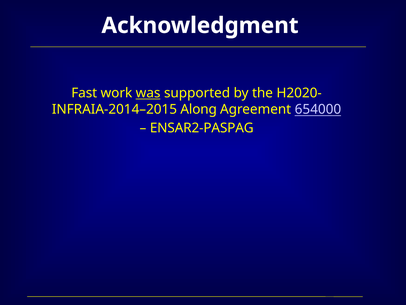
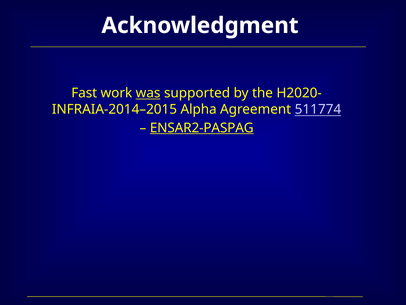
Along: Along -> Alpha (199, 109)
654000: 654000 -> 511774 (318, 109)
ENSAR2-PASPAG underline: none -> present (202, 128)
